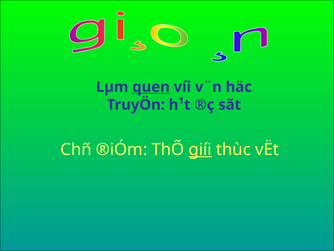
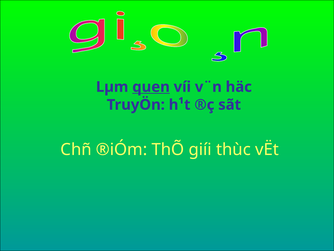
giíi underline: present -> none (200, 149)
